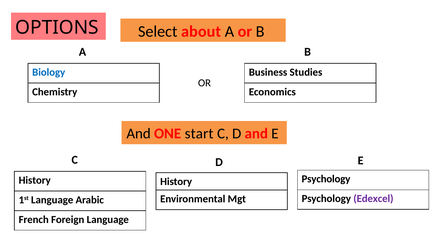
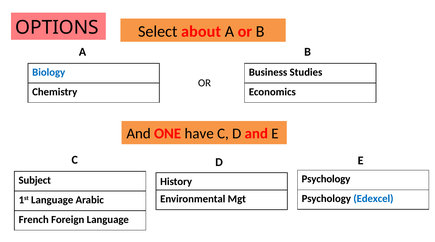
start: start -> have (199, 134)
History: History -> Subject (35, 180)
Edexcel colour: purple -> blue (373, 198)
